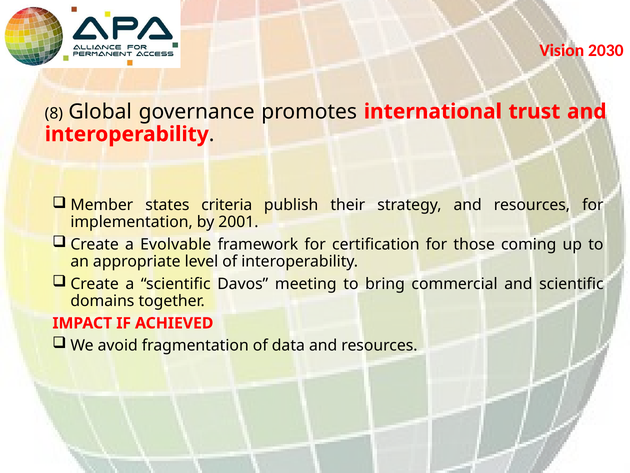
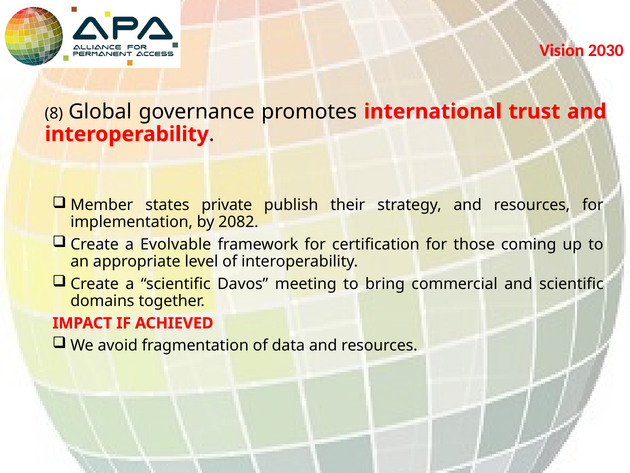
criteria: criteria -> private (227, 205)
2001: 2001 -> 2082 (238, 222)
